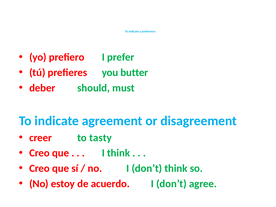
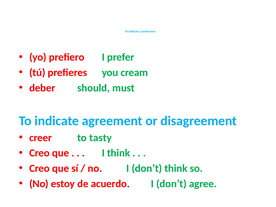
butter: butter -> cream (134, 73)
